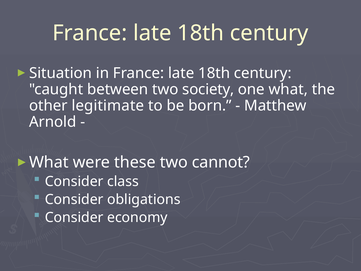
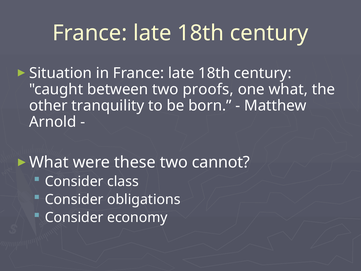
society: society -> proofs (208, 89)
legitimate: legitimate -> tranquility (108, 105)
